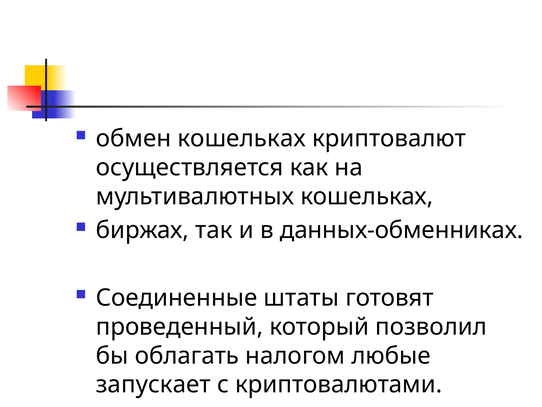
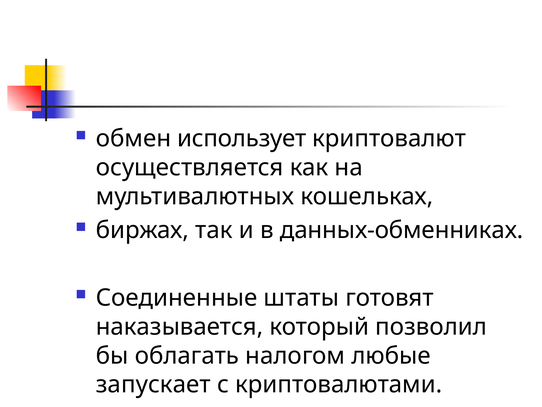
обмен кошельках: кошельках -> использует (242, 138)
проведенный: проведенный -> наказывается (180, 326)
